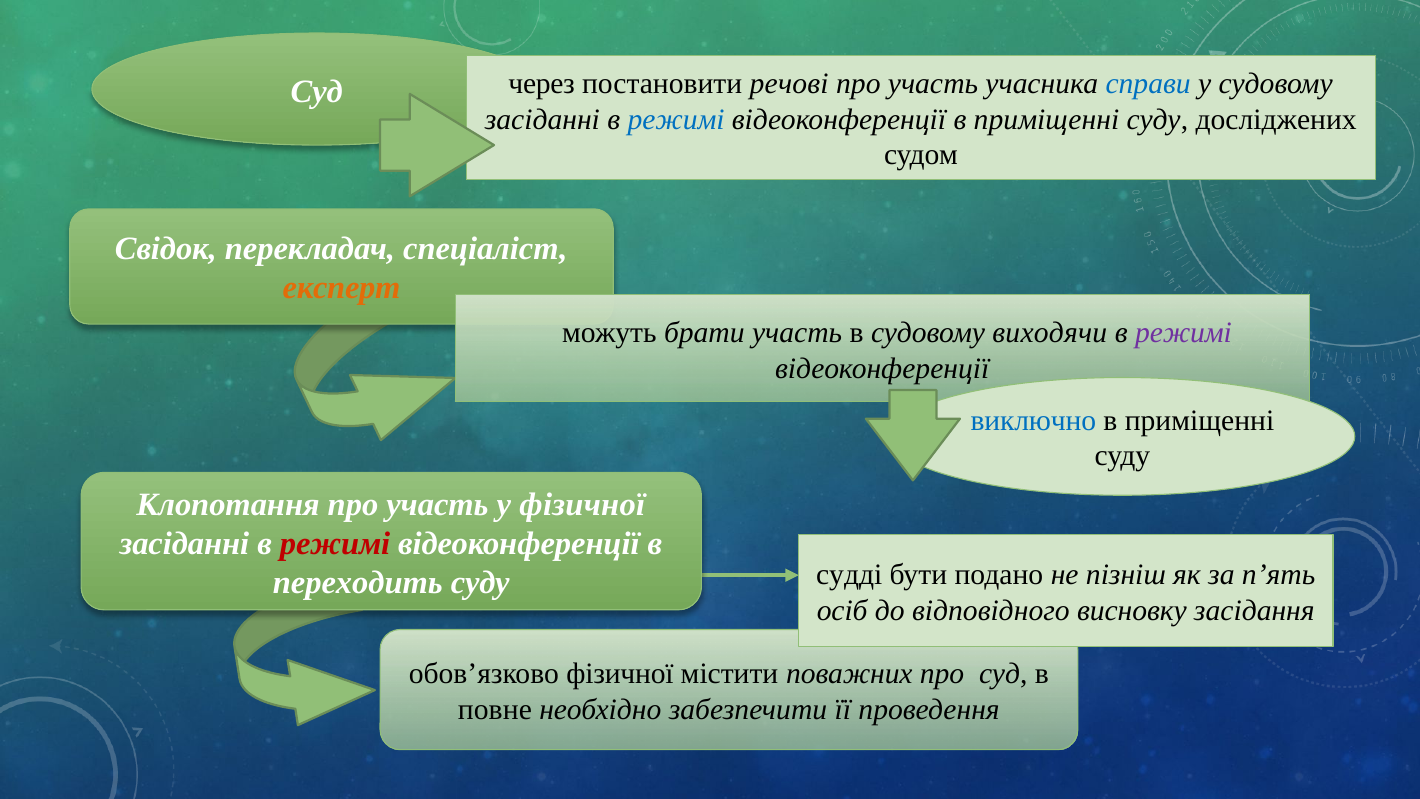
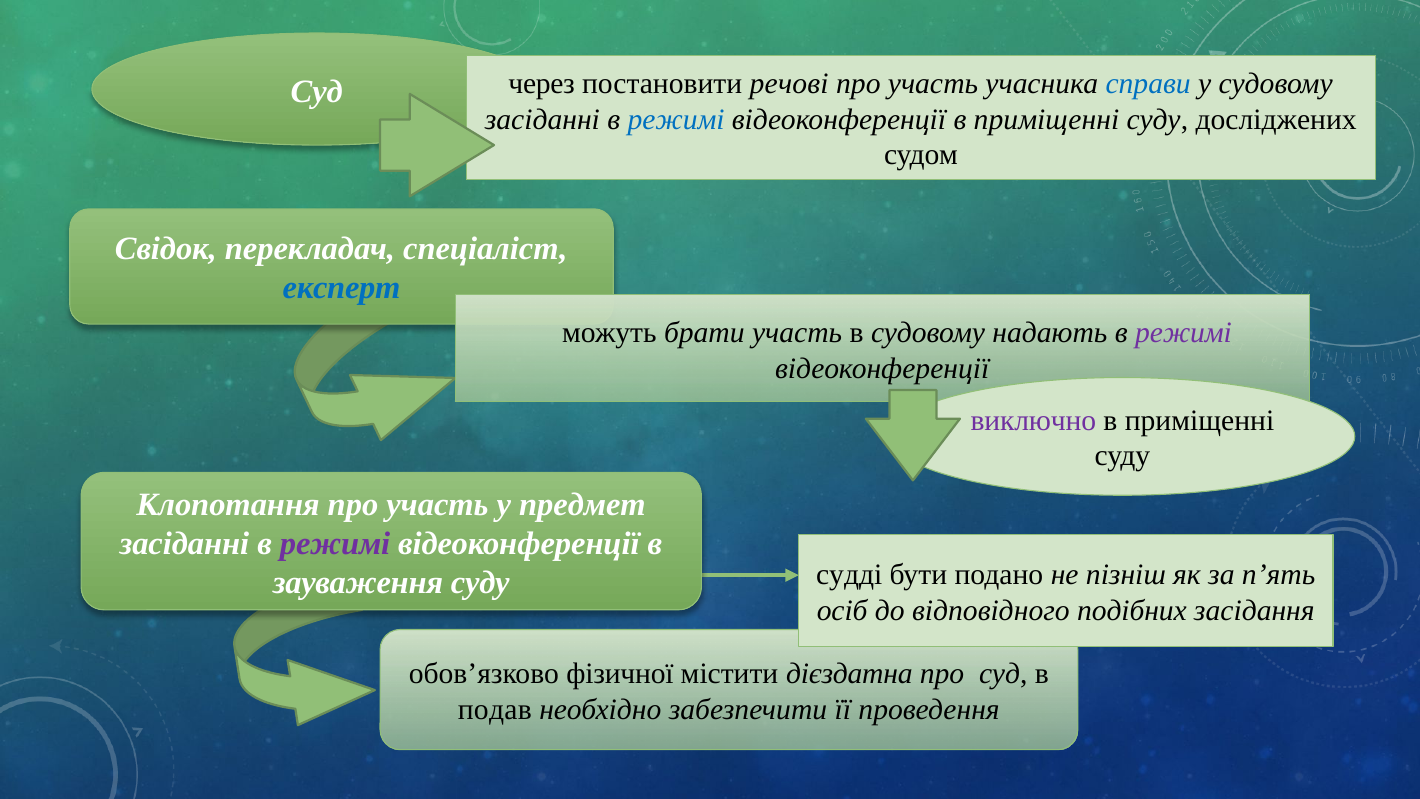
експерт colour: orange -> blue (342, 288)
виходячи: виходячи -> надають (1050, 333)
виключно colour: blue -> purple (1033, 421)
у фізичної: фізичної -> предмет (582, 504)
режимі colour: red -> purple (335, 543)
переходить: переходить -> зауваження (358, 582)
висновку: висновку -> подібних (1132, 610)
поважних: поважних -> дієздатна (849, 674)
повне: повне -> подав (495, 709)
